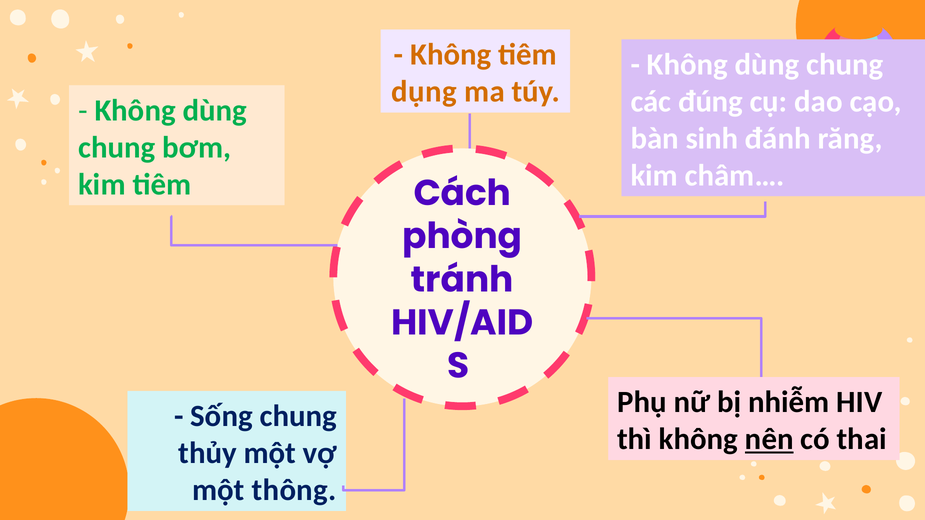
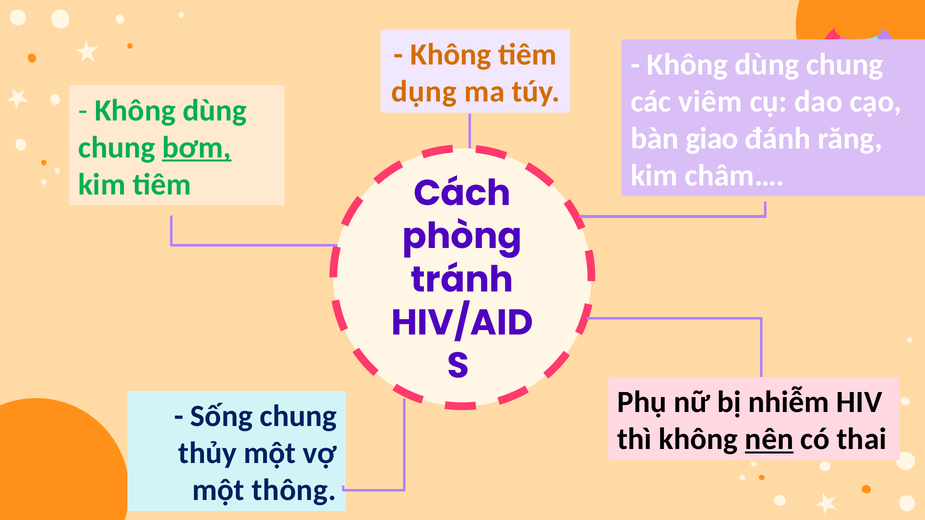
đúng: đúng -> viêm (710, 102)
sinh: sinh -> giao (712, 139)
bơm underline: none -> present (197, 148)
